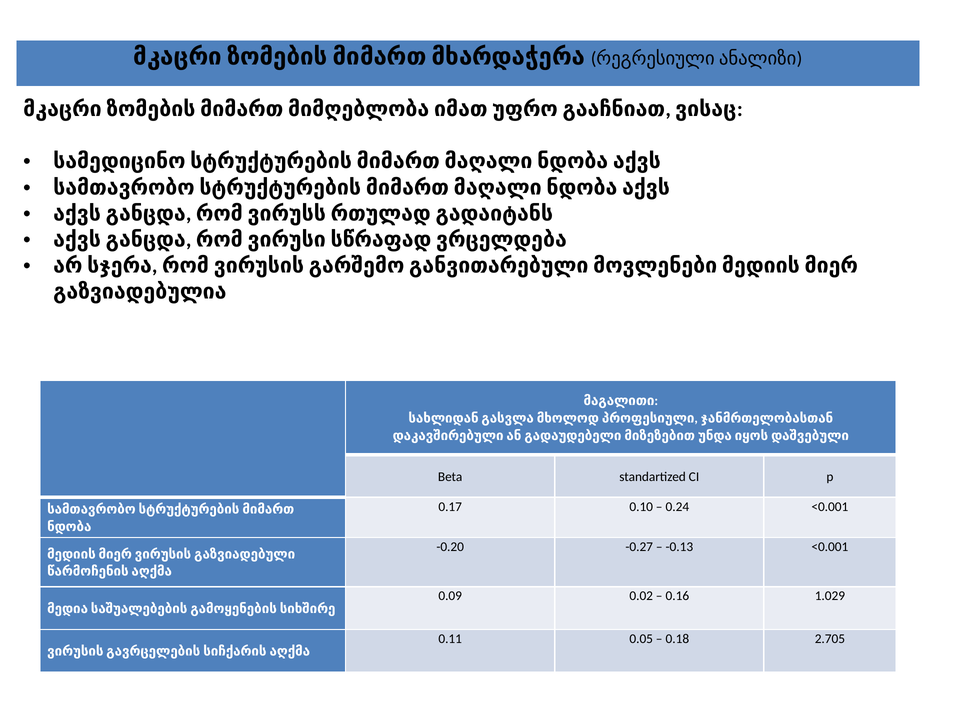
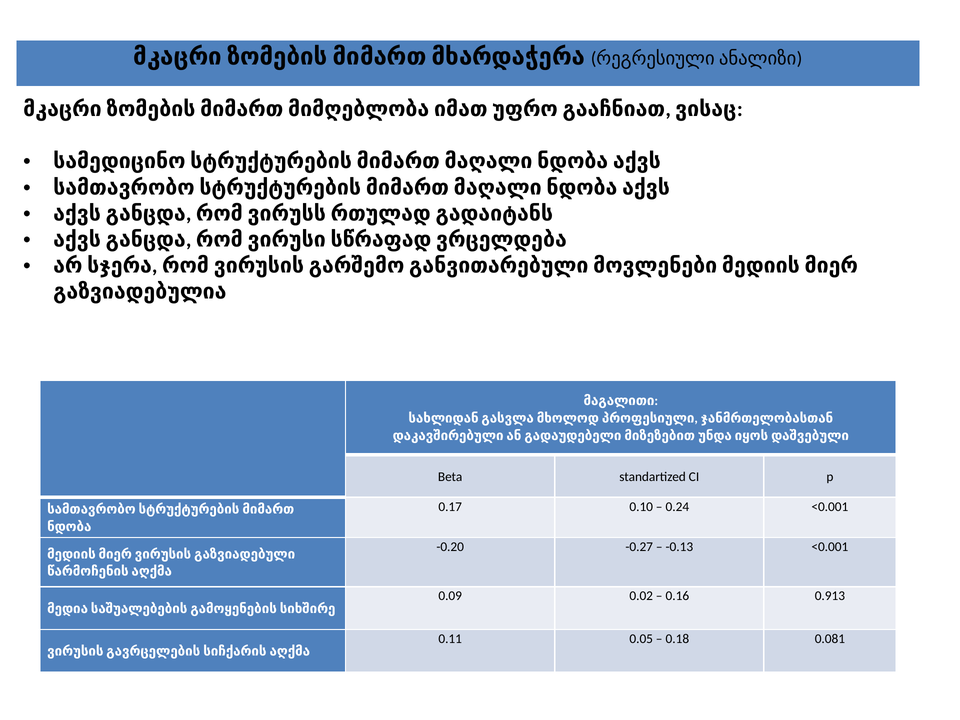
1.029: 1.029 -> 0.913 (830, 596)
2.705: 2.705 -> 0.081 (830, 639)
